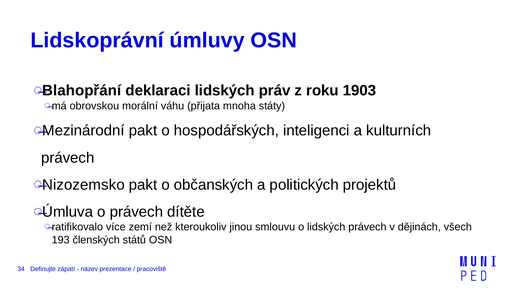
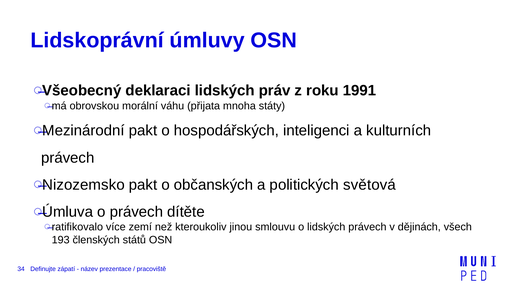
Blahopřání: Blahopřání -> Všeobecný (82, 91)
1903: 1903 -> 1991 (360, 91)
projektů: projektů -> světová (370, 185)
